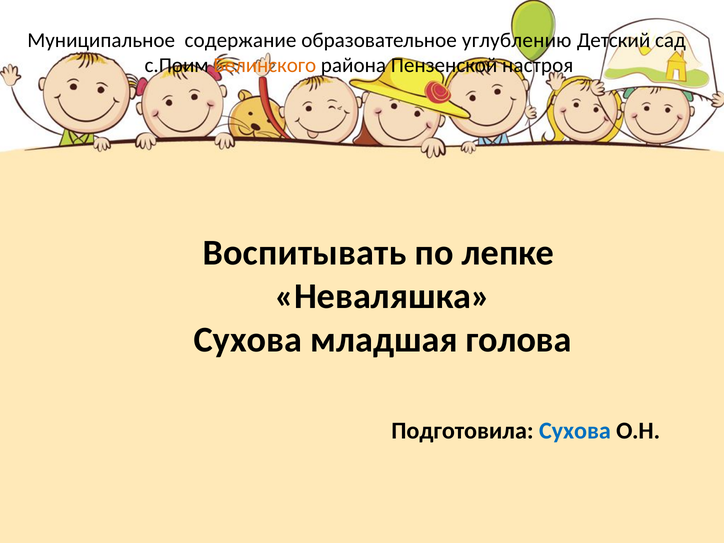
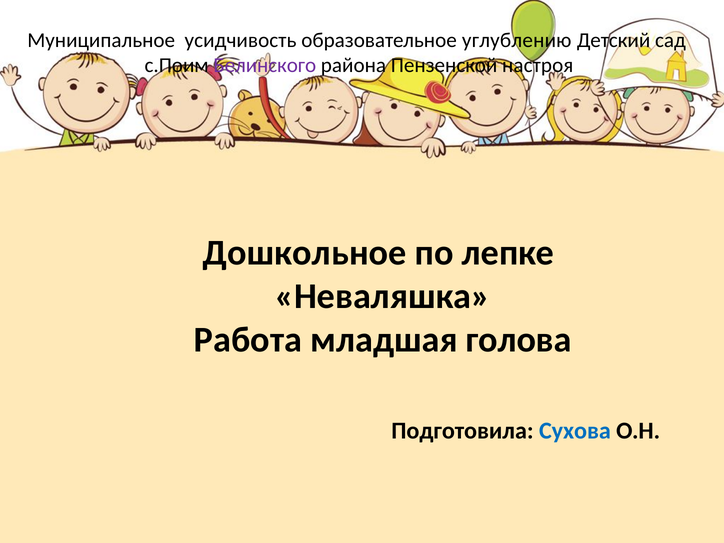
содержание: содержание -> усидчивость (241, 40)
Белинского colour: orange -> purple (265, 65)
Воспитывать: Воспитывать -> Дошкольное (305, 253)
Сухова: Сухова -> Работа (248, 340)
